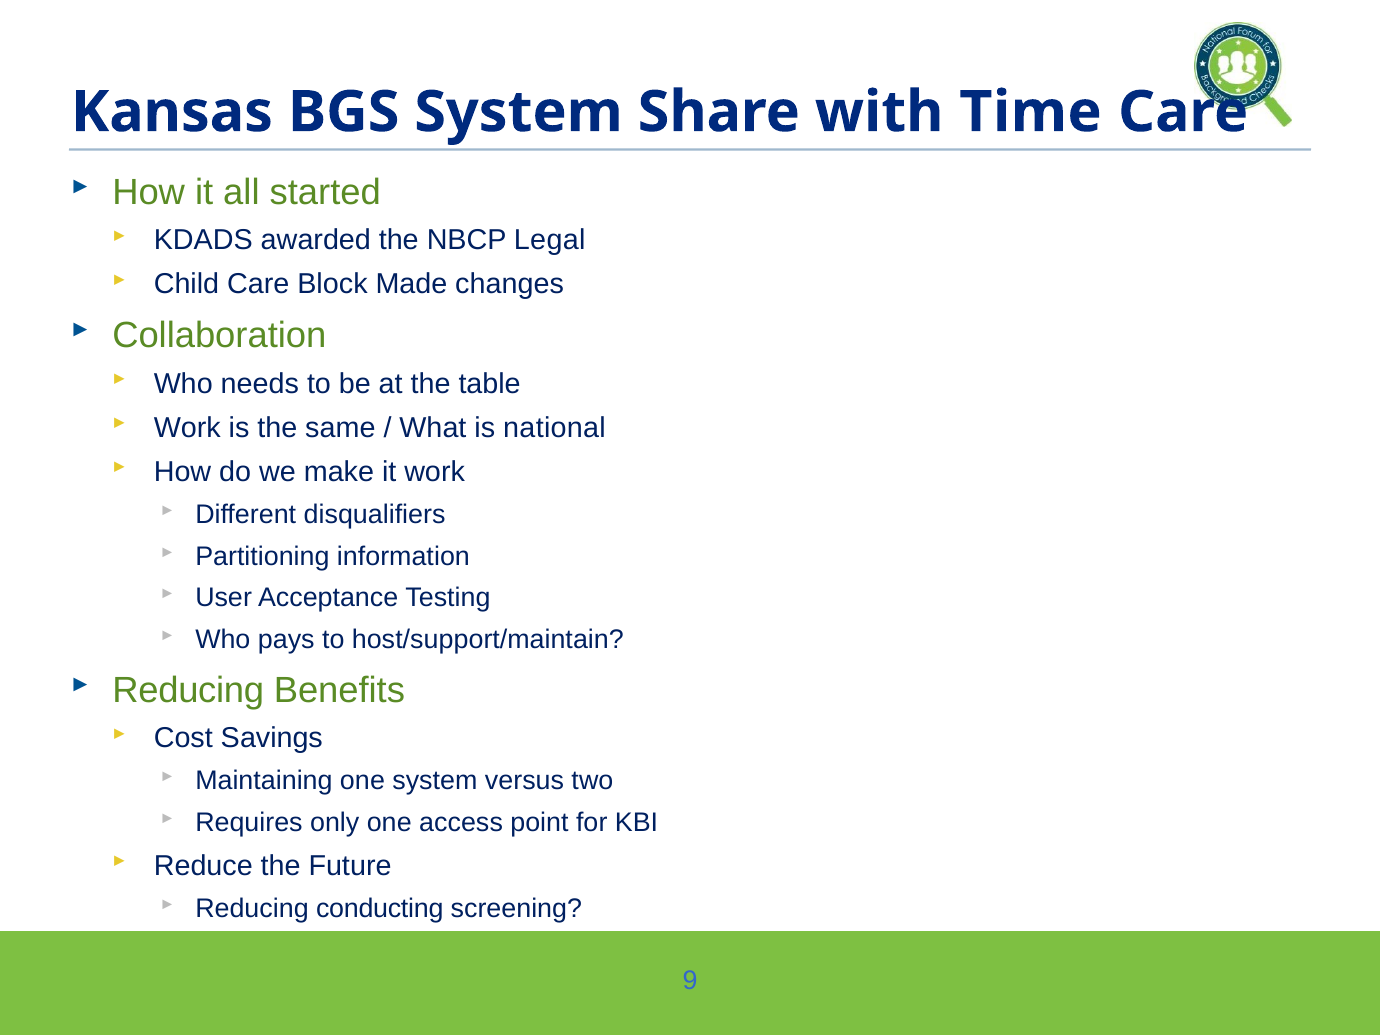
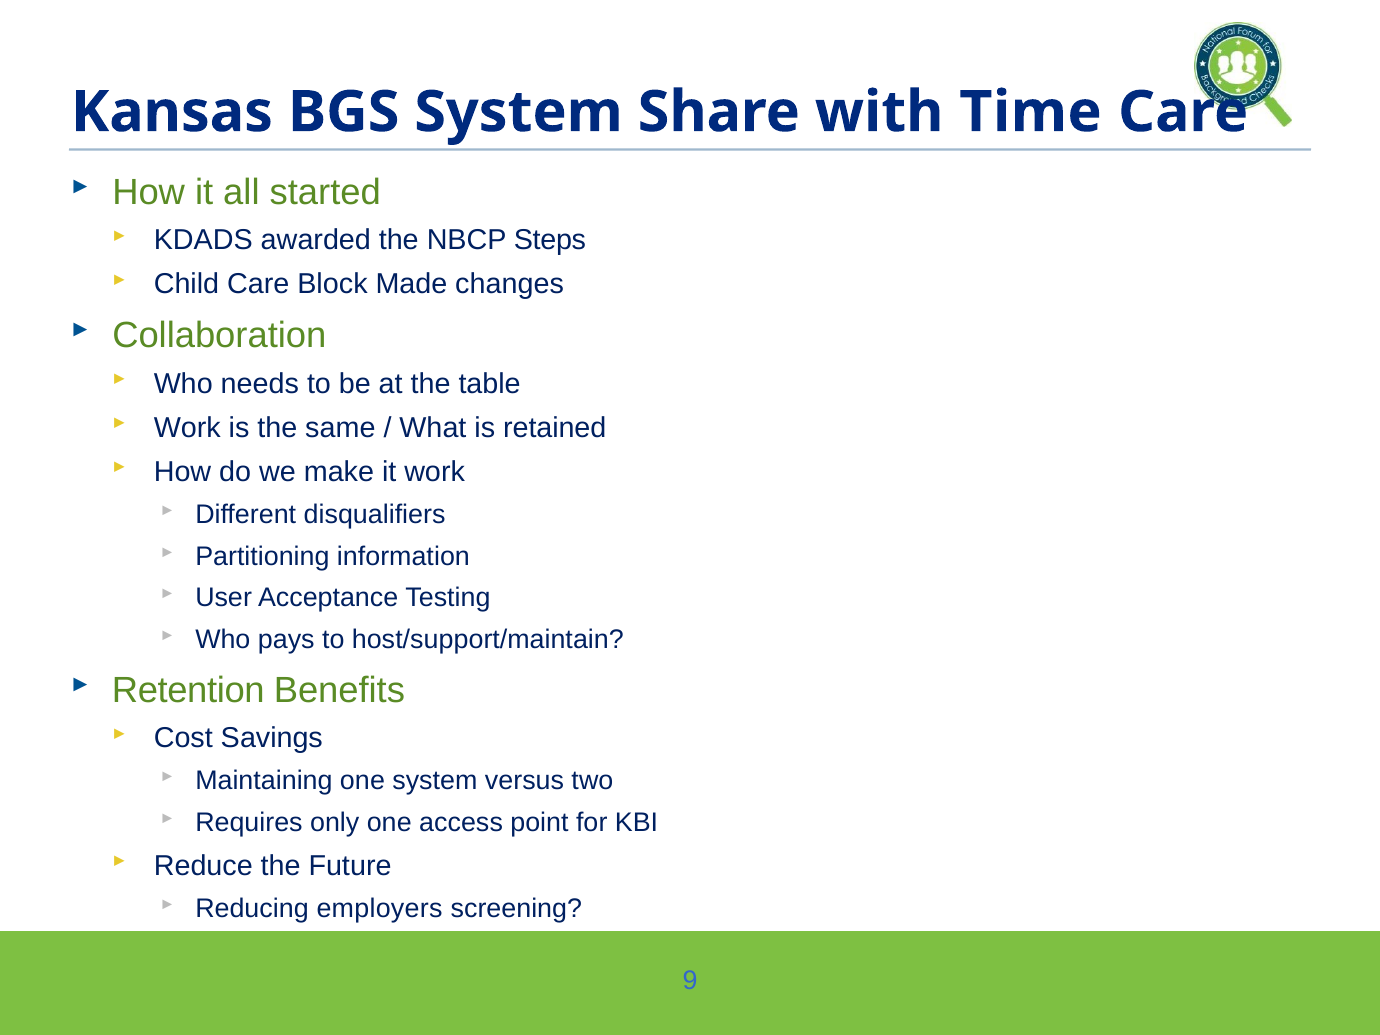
Legal: Legal -> Steps (550, 240)
national: national -> retained (555, 428)
Reducing: Reducing -> Retention (188, 690)
conducting: conducting -> employers (379, 909)
